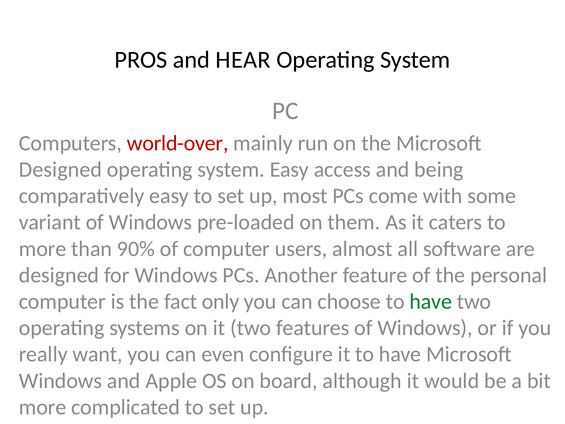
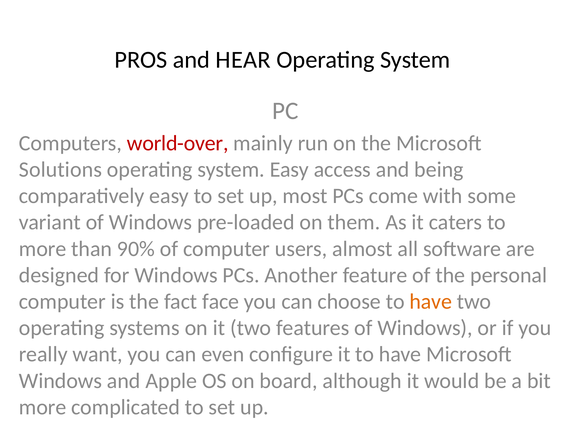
Designed: Designed -> Solutions (60, 169)
only: only -> face (221, 301)
have colour: green -> orange (431, 301)
